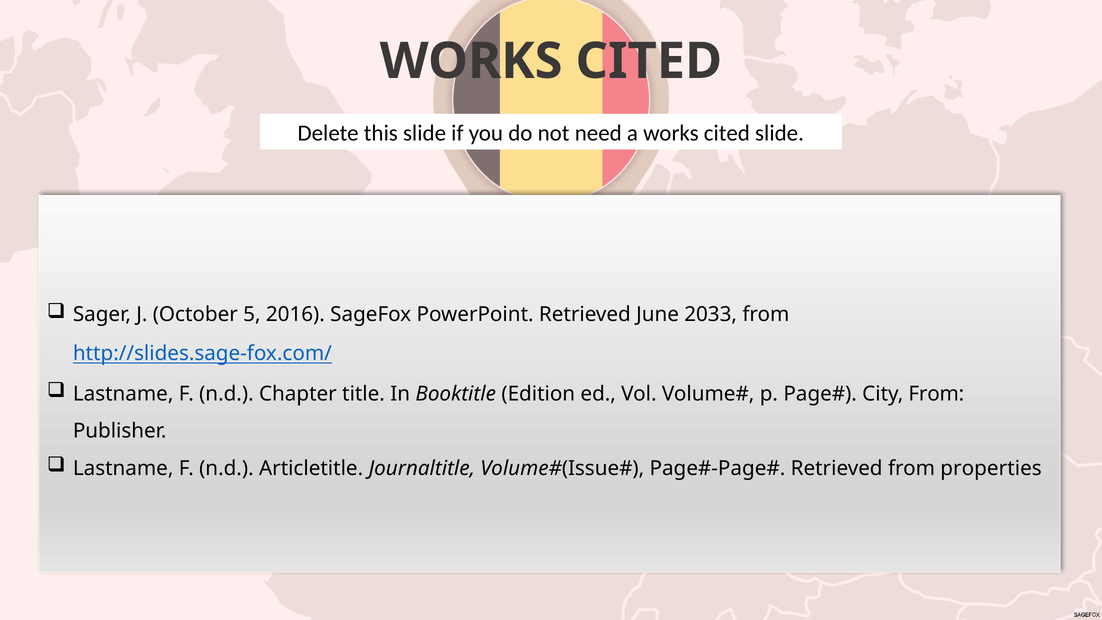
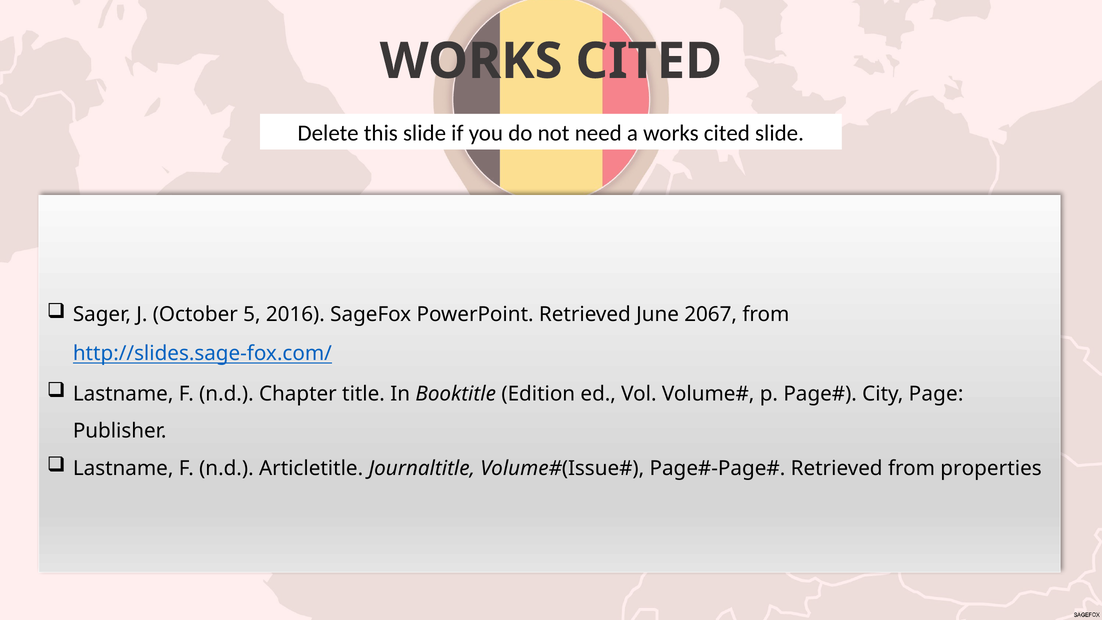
2033: 2033 -> 2067 (711, 315)
City From: From -> Page (936, 394)
